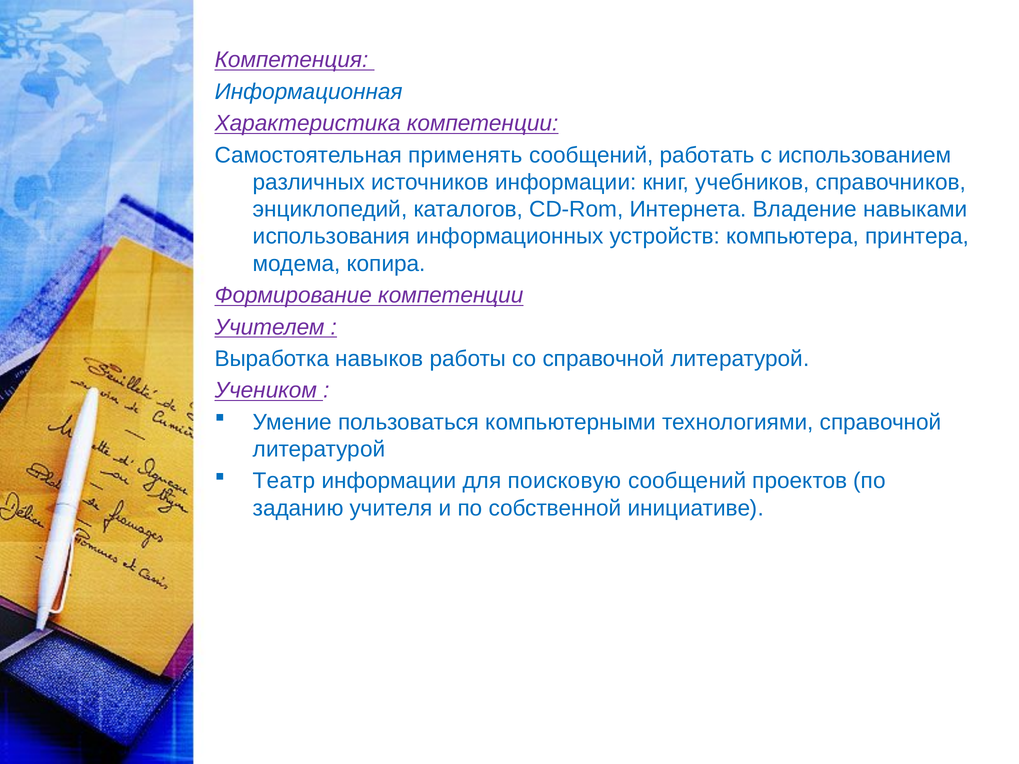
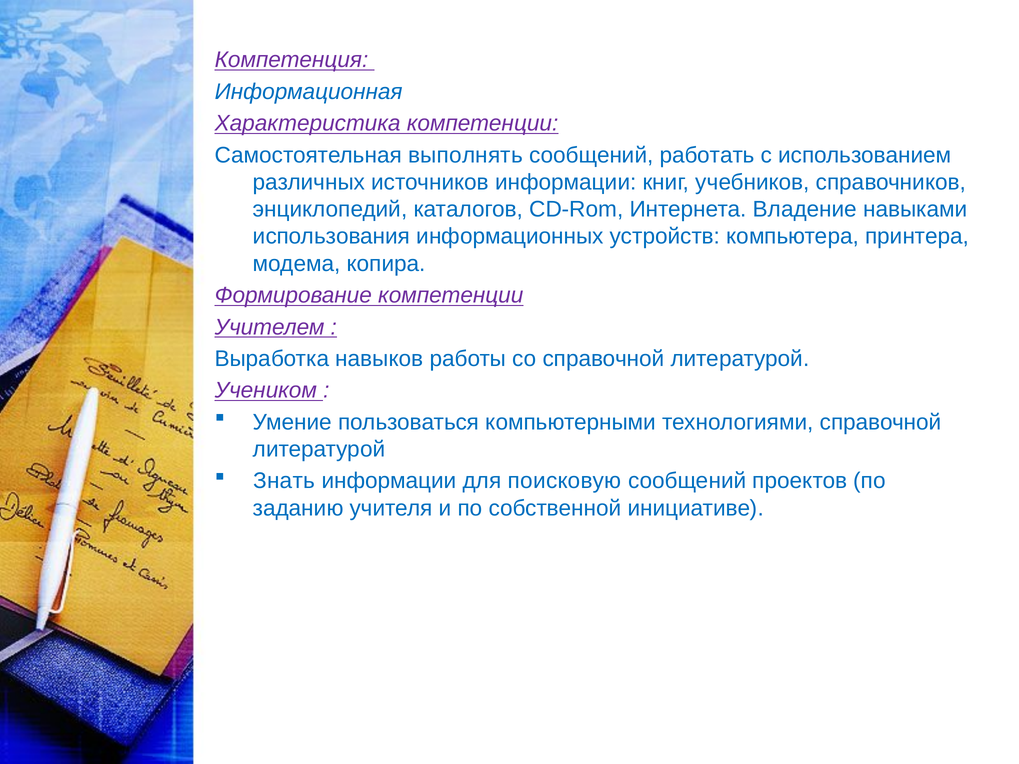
применять: применять -> выполнять (466, 155)
Театр: Театр -> Знать (284, 481)
